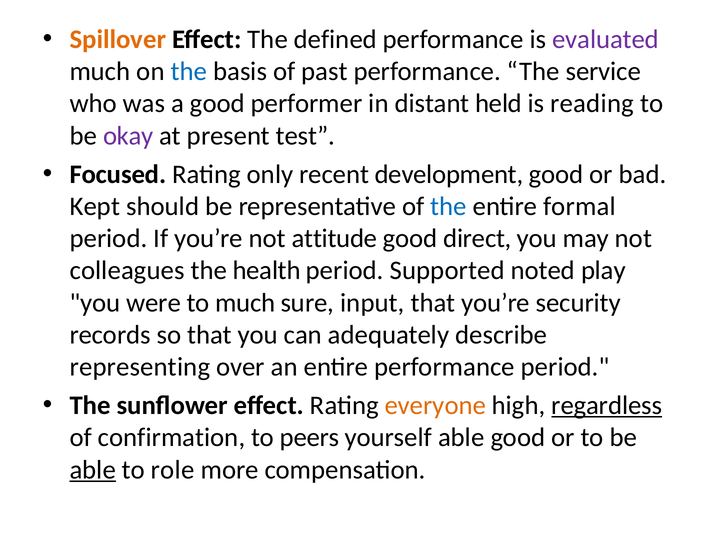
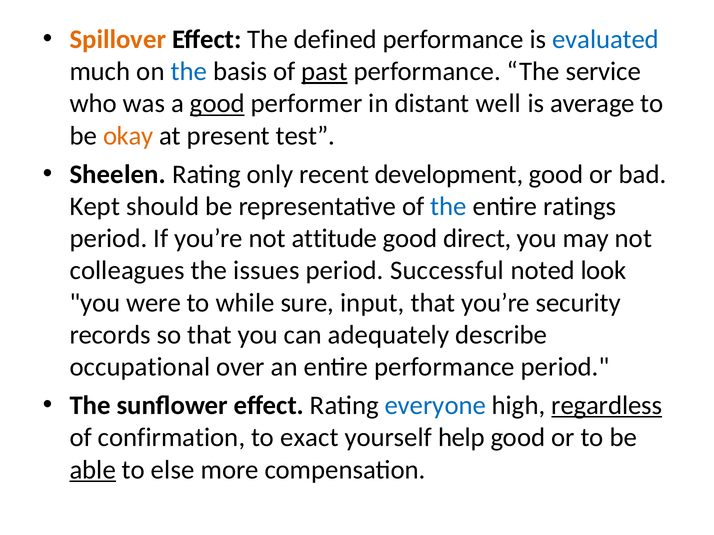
evaluated colour: purple -> blue (606, 39)
past underline: none -> present (324, 72)
good underline: none -> present (217, 104)
held: held -> well (498, 104)
reading: reading -> average (592, 104)
okay colour: purple -> orange (128, 136)
Focused: Focused -> Sheelen (118, 174)
formal: formal -> ratings (580, 207)
health: health -> issues (266, 271)
Supported: Supported -> Successful (447, 271)
play: play -> look (603, 271)
to much: much -> while (245, 303)
representing: representing -> occupational (140, 367)
everyone colour: orange -> blue (435, 406)
peers: peers -> exact (309, 438)
yourself able: able -> help (461, 438)
role: role -> else (173, 470)
